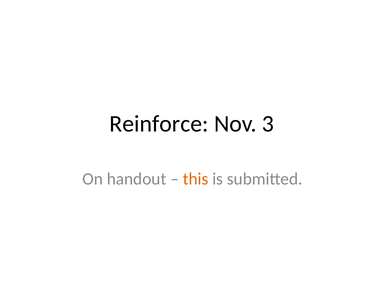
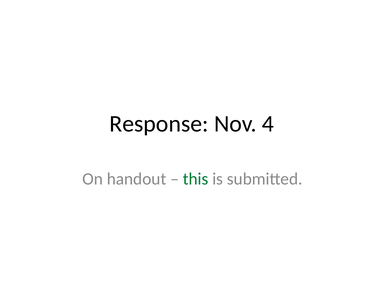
Reinforce: Reinforce -> Response (159, 124)
3: 3 -> 4 (268, 124)
this colour: orange -> green (196, 179)
